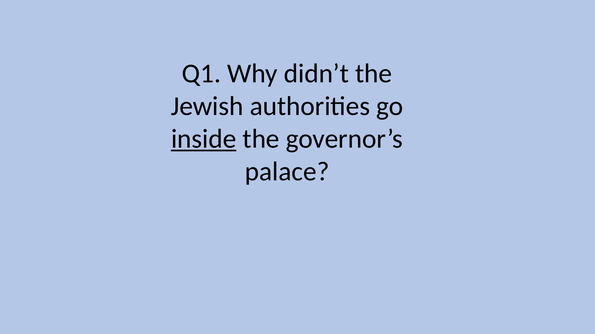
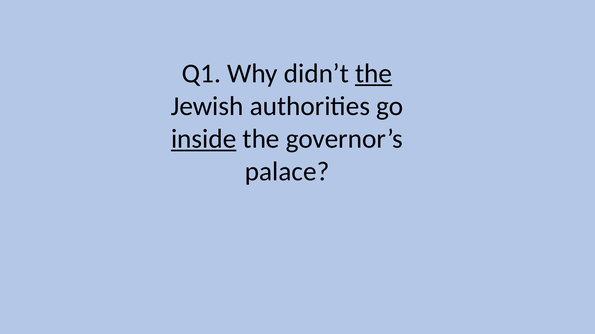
the underline: none -> present (374, 74)
